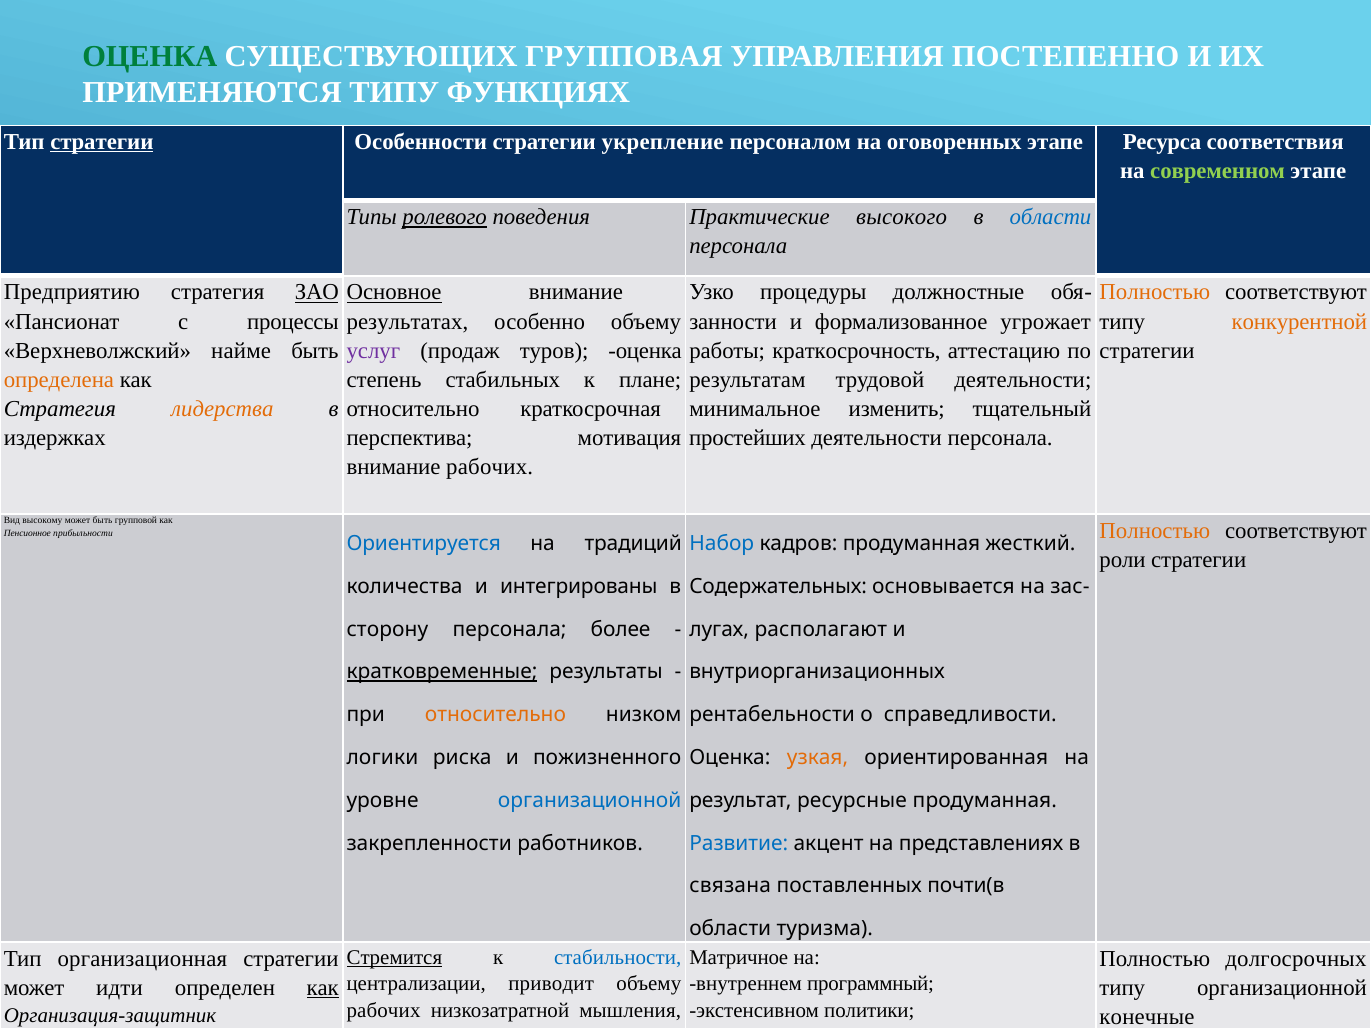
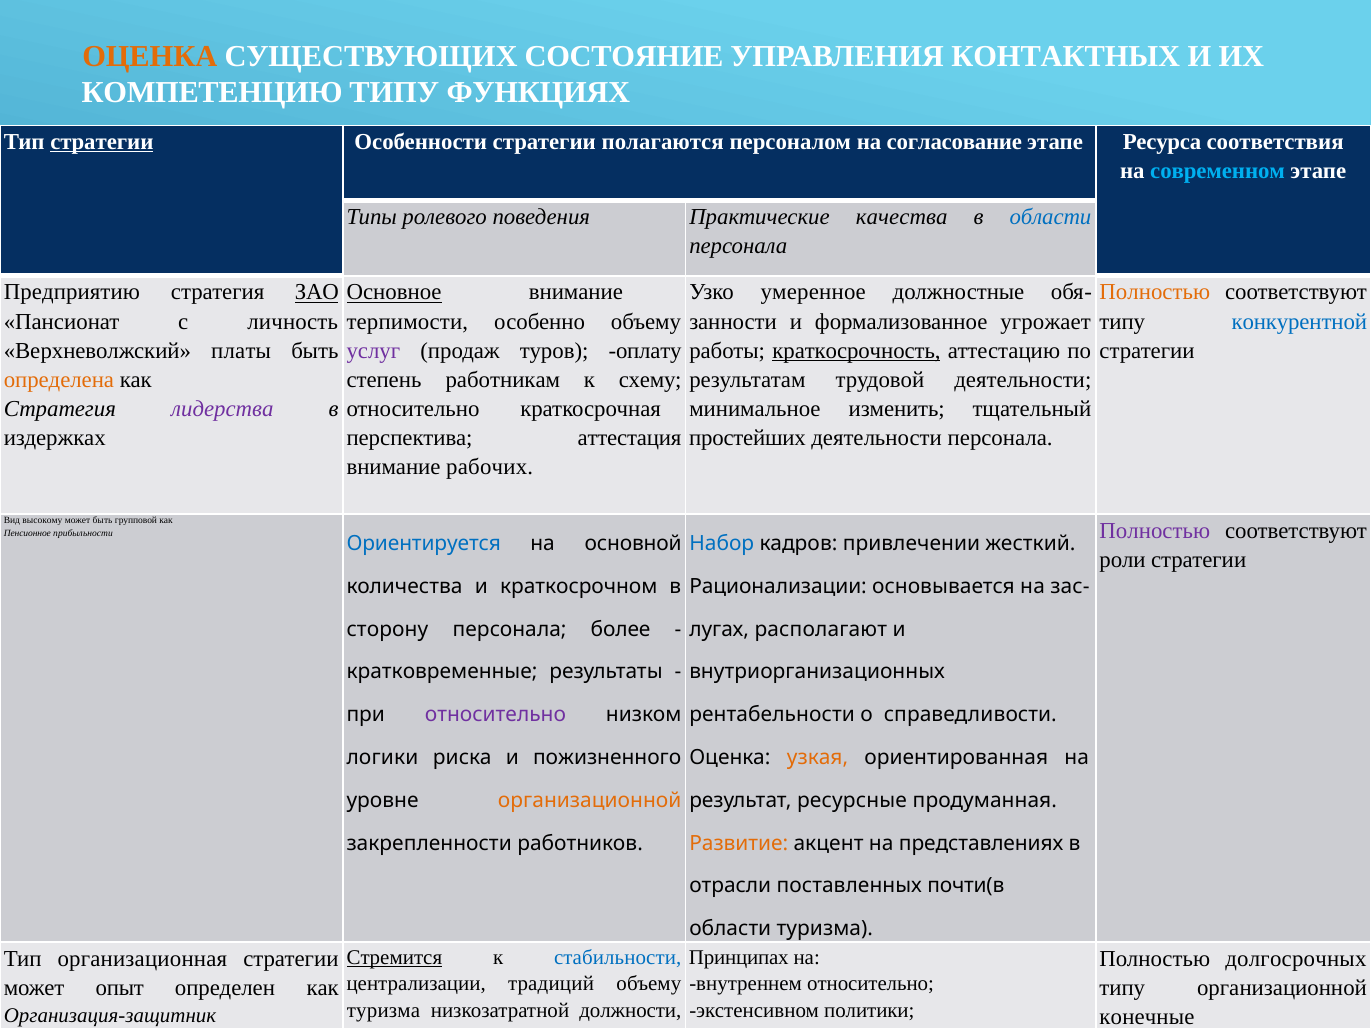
ОЦЕНКА colour: green -> orange (150, 56)
ГРУППОВАЯ: ГРУППОВАЯ -> СОСТОЯНИЕ (624, 56)
ПОСТЕПЕННО: ПОСТЕПЕННО -> КОНТАКТНЫХ (1066, 56)
ПРИМЕНЯЮТСЯ: ПРИМЕНЯЮТСЯ -> КОМПЕТЕНЦИЮ (212, 93)
укрепление: укрепление -> полагаются (663, 142)
оговоренных: оговоренных -> согласование (954, 142)
современном colour: light green -> light blue (1218, 171)
ролевого underline: present -> none (445, 217)
высокого: высокого -> качества (902, 217)
процедуры: процедуры -> умеренное (813, 293)
процессы: процессы -> личность (293, 322)
результатах: результатах -> терпимости (407, 322)
конкурентной colour: orange -> blue (1299, 322)
найме: найме -> платы (241, 351)
туров оценка: оценка -> оплату (645, 351)
краткосрочность underline: none -> present (857, 351)
стабильных: стабильных -> работникам (503, 380)
плане: плане -> схему (650, 380)
лидерства colour: orange -> purple (222, 409)
мотивация: мотивация -> аттестация (630, 438)
Полностью colour: orange -> purple (1155, 531)
традиций: традиций -> основной (633, 544)
кадров продуманная: продуманная -> привлечении (911, 544)
интегрированы: интегрированы -> краткосрочном (579, 587)
Содержательных: Содержательных -> Рационализации (778, 587)
кратковременные underline: present -> none (442, 672)
относительно colour: orange -> purple (495, 715)
организационной colour: blue -> orange (590, 801)
Развитие colour: blue -> orange (739, 843)
связана: связана -> отрасли (730, 886)
Матричное: Матричное -> Принципах (739, 957)
приводит: приводит -> традиций (551, 984)
внутреннем программный: программный -> относительно (871, 984)
идти: идти -> опыт (120, 988)
как underline: present -> none (323, 988)
рабочих: рабочих -> туризма (383, 1011)
мышления: мышления -> должности (630, 1011)
